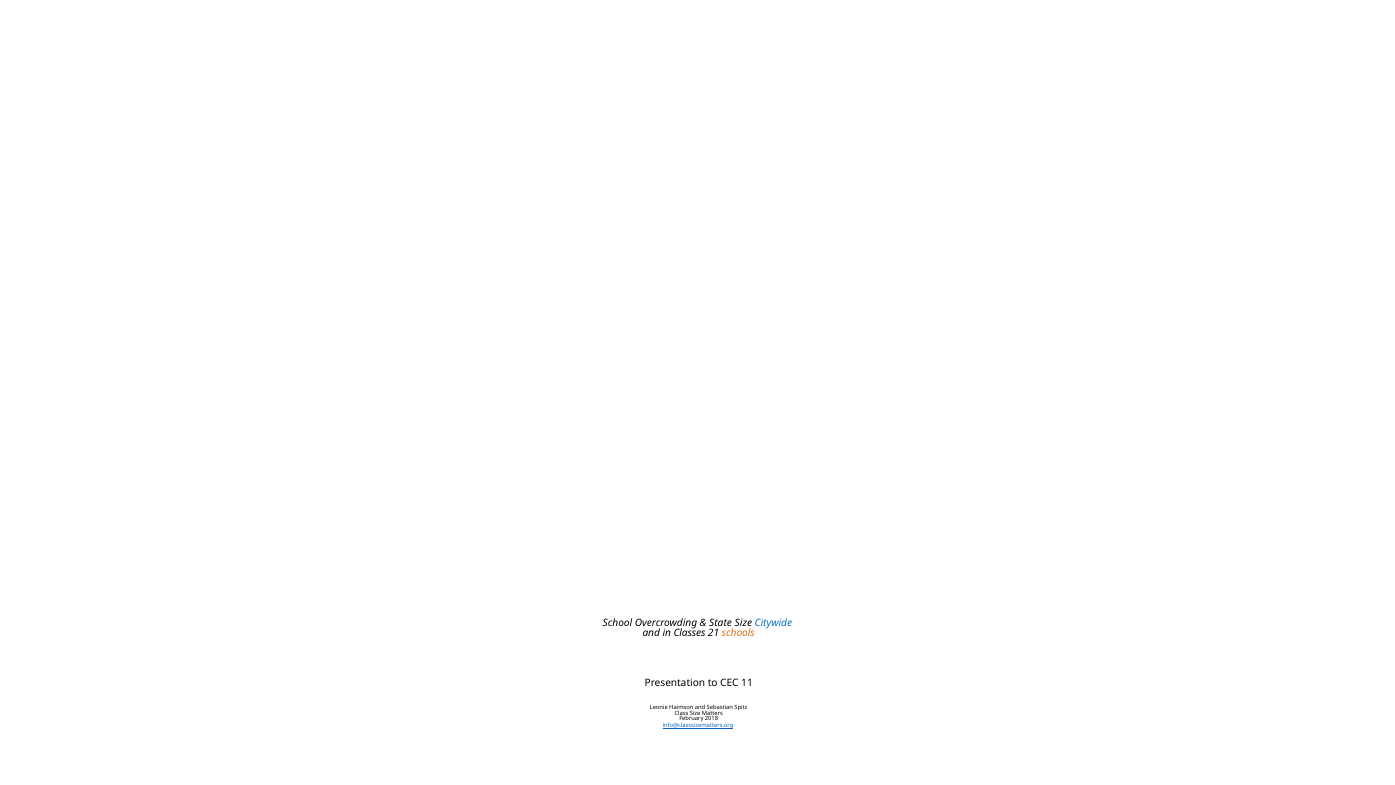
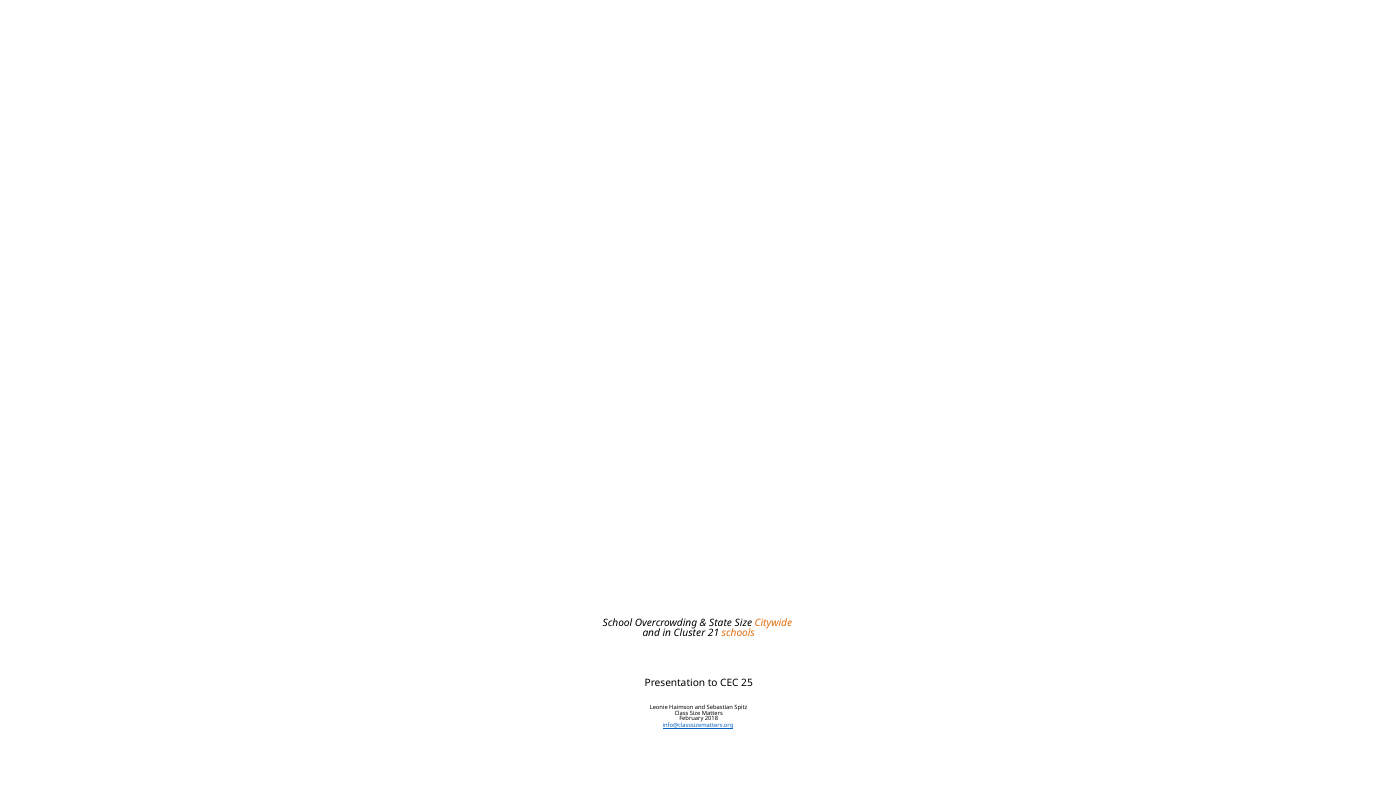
Citywide colour: blue -> orange (773, 623)
Classes: Classes -> Cluster (689, 633)
11: 11 -> 25 (747, 683)
